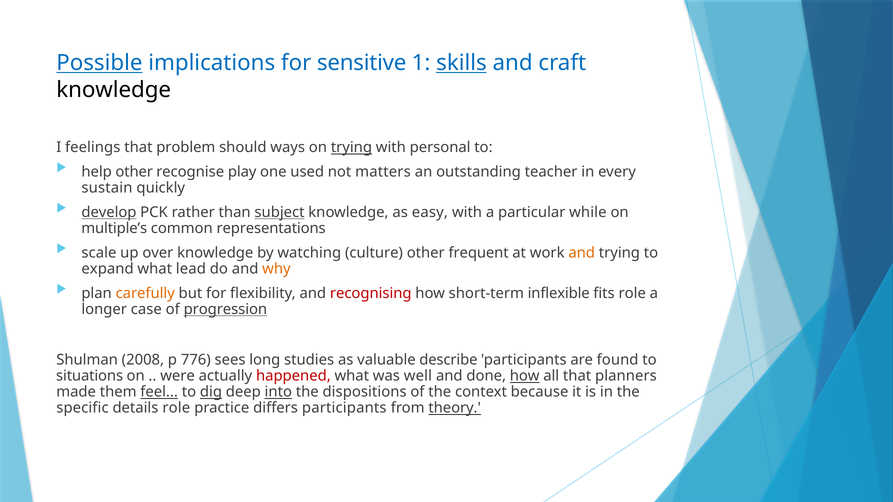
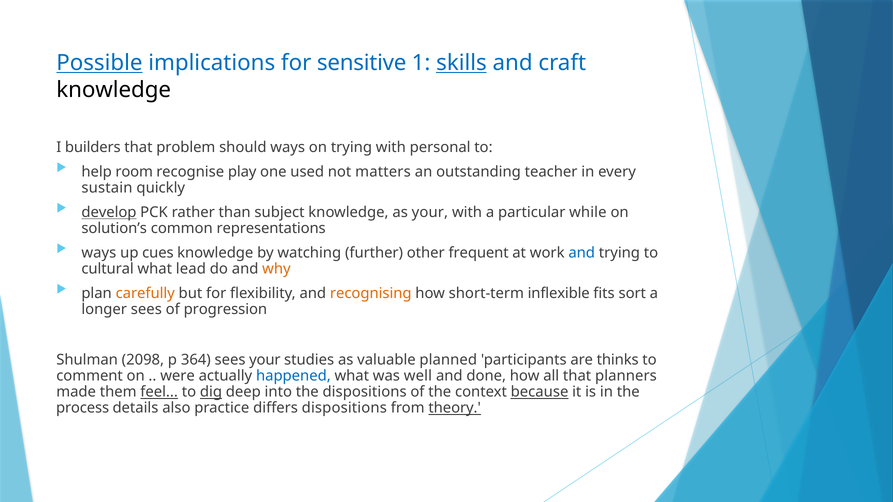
feelings: feelings -> builders (93, 148)
trying underline: present -> none (351, 148)
help other: other -> room (134, 172)
subject underline: present -> none (280, 213)
as easy: easy -> your (430, 213)
multiple’s: multiple’s -> solution’s (114, 229)
scale: scale -> ways (99, 253)
over: over -> cues (158, 253)
culture: culture -> further (374, 253)
and colour: orange -> blue (582, 253)
expand: expand -> cultural (108, 269)
recognising colour: red -> orange (371, 293)
fits role: role -> sort (632, 293)
longer case: case -> sees (146, 310)
progression underline: present -> none (225, 310)
2008: 2008 -> 2098 (143, 360)
776: 776 -> 364 (196, 360)
sees long: long -> your (265, 360)
describe: describe -> planned (448, 360)
found: found -> thinks (618, 360)
situations: situations -> comment (90, 376)
happened colour: red -> blue (293, 376)
how underline: present -> none (525, 376)
into underline: present -> none (278, 392)
because underline: none -> present (540, 392)
specific: specific -> process (83, 408)
details role: role -> also (176, 408)
differs participants: participants -> dispositions (344, 408)
